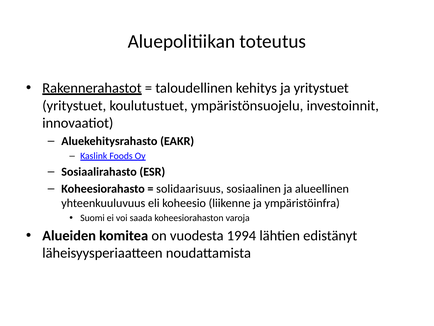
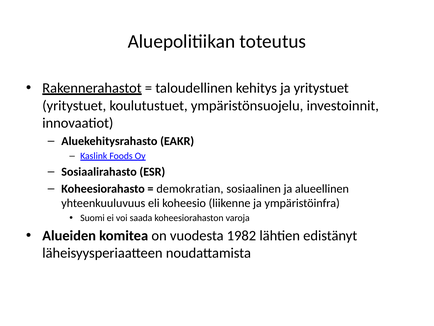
solidaarisuus: solidaarisuus -> demokratian (190, 188)
1994: 1994 -> 1982 (241, 235)
